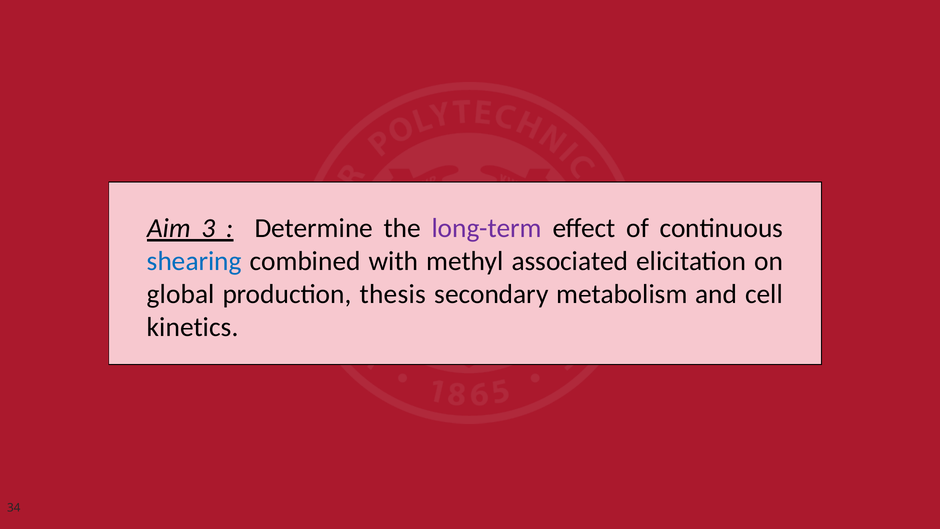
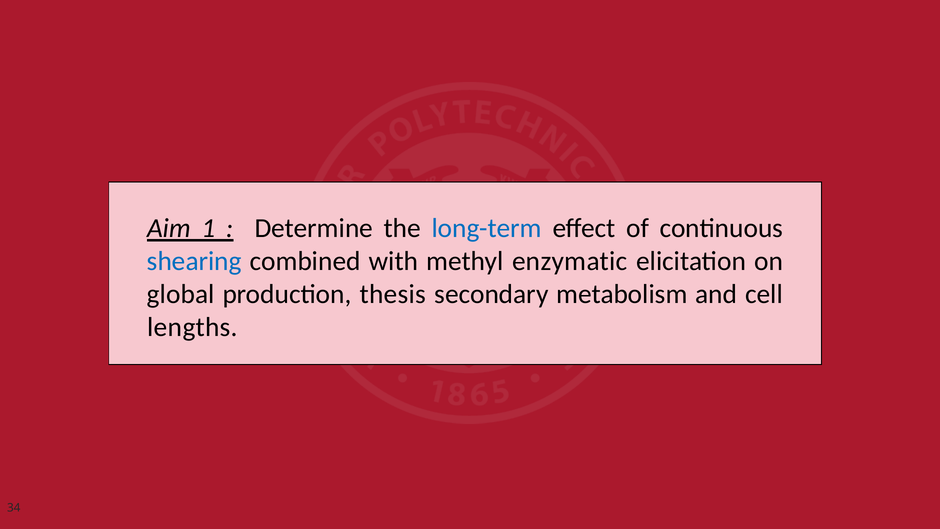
3: 3 -> 1 (208, 228)
long-term colour: purple -> blue (487, 228)
associated: associated -> enzymatic (570, 261)
kinetics: kinetics -> lengths (193, 327)
